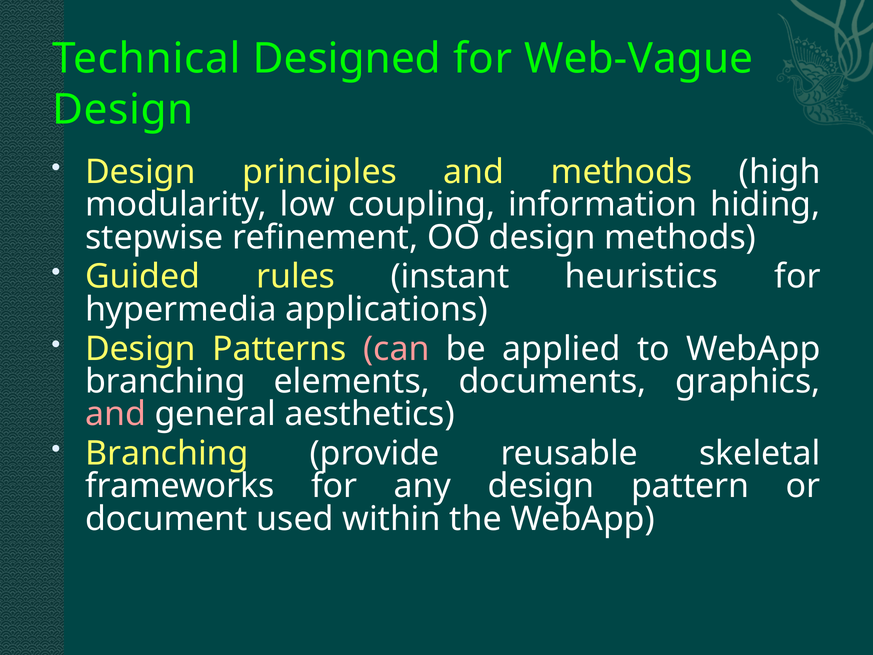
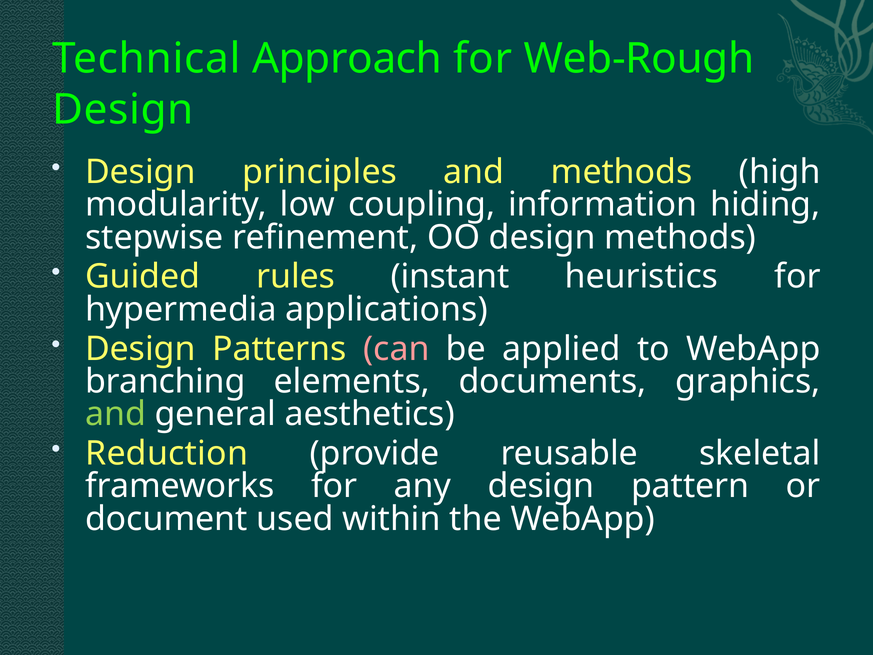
Designed: Designed -> Approach (347, 59)
Web-Vague: Web-Vague -> Web-Rough (639, 59)
and colour: pink -> light green (116, 414)
Branching: Branching -> Reduction (167, 453)
